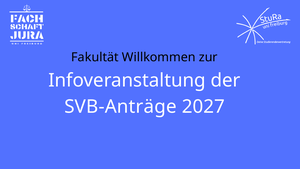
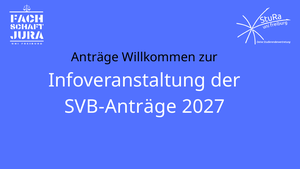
Fakultät: Fakultät -> Anträge (95, 57)
